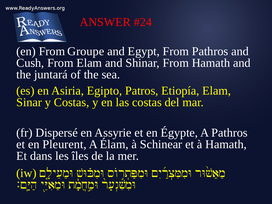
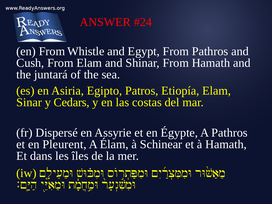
Groupe: Groupe -> Whistle (86, 51)
y Costas: Costas -> Cedars (72, 102)
